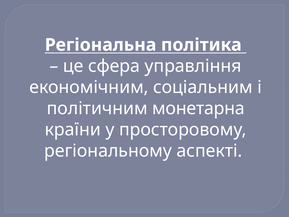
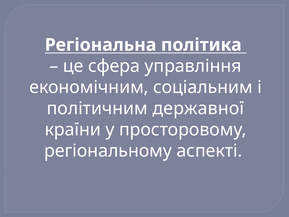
монетарна: монетарна -> державної (198, 108)
